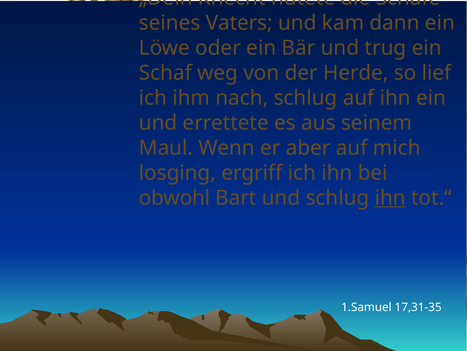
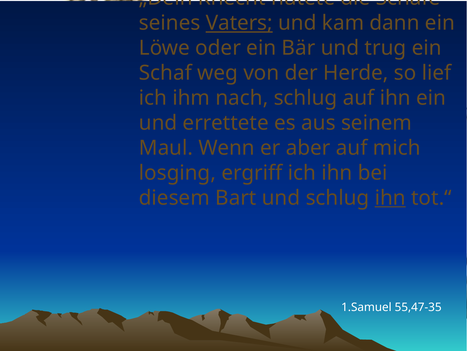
Vaters underline: none -> present (239, 23)
obwohl: obwohl -> diesem (174, 197)
17,31-35: 17,31-35 -> 55,47-35 (418, 307)
